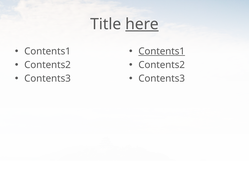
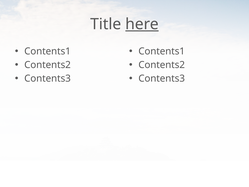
Contents1 underline: present -> none (162, 51)
